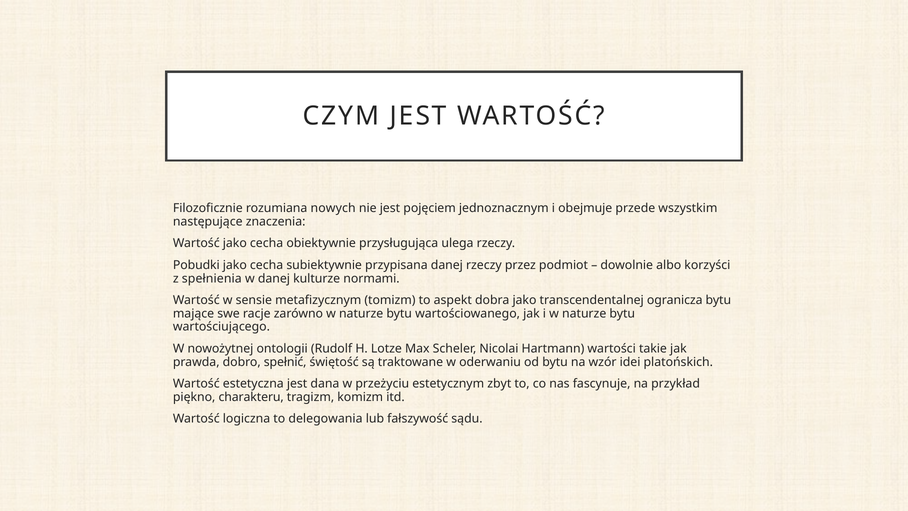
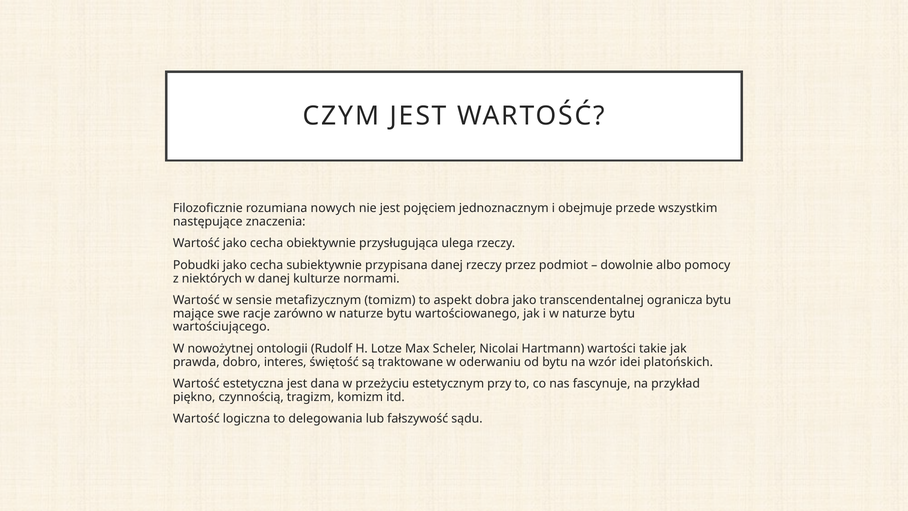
korzyści: korzyści -> pomocy (707, 265)
spełnienia: spełnienia -> niektórych (212, 278)
spełnić: spełnić -> interes (285, 362)
zbyt: zbyt -> przy (499, 384)
charakteru: charakteru -> czynnością (251, 397)
